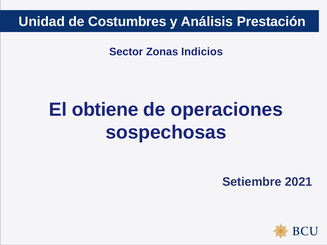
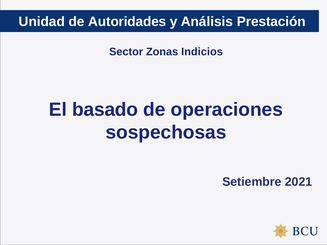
Costumbres: Costumbres -> Autoridades (127, 22)
obtiene: obtiene -> basado (105, 110)
